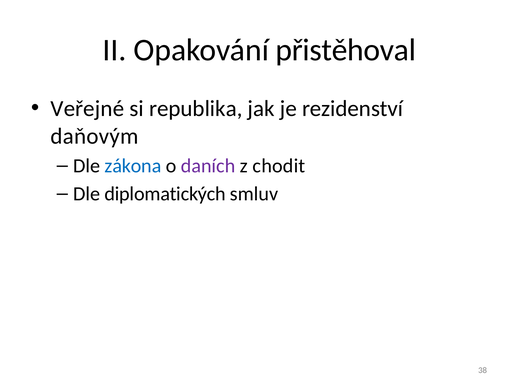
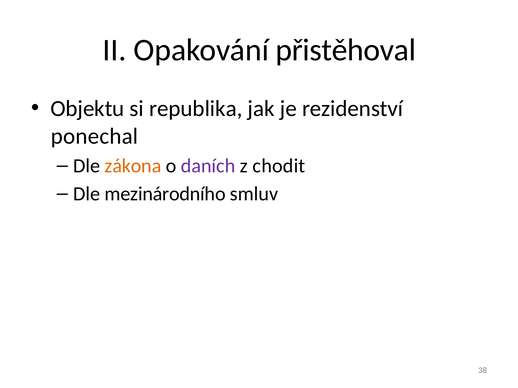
Veřejné: Veřejné -> Objektu (87, 109)
daňovým: daňovým -> ponechal (95, 136)
zákona colour: blue -> orange (133, 166)
diplomatických: diplomatických -> mezinárodního (165, 194)
